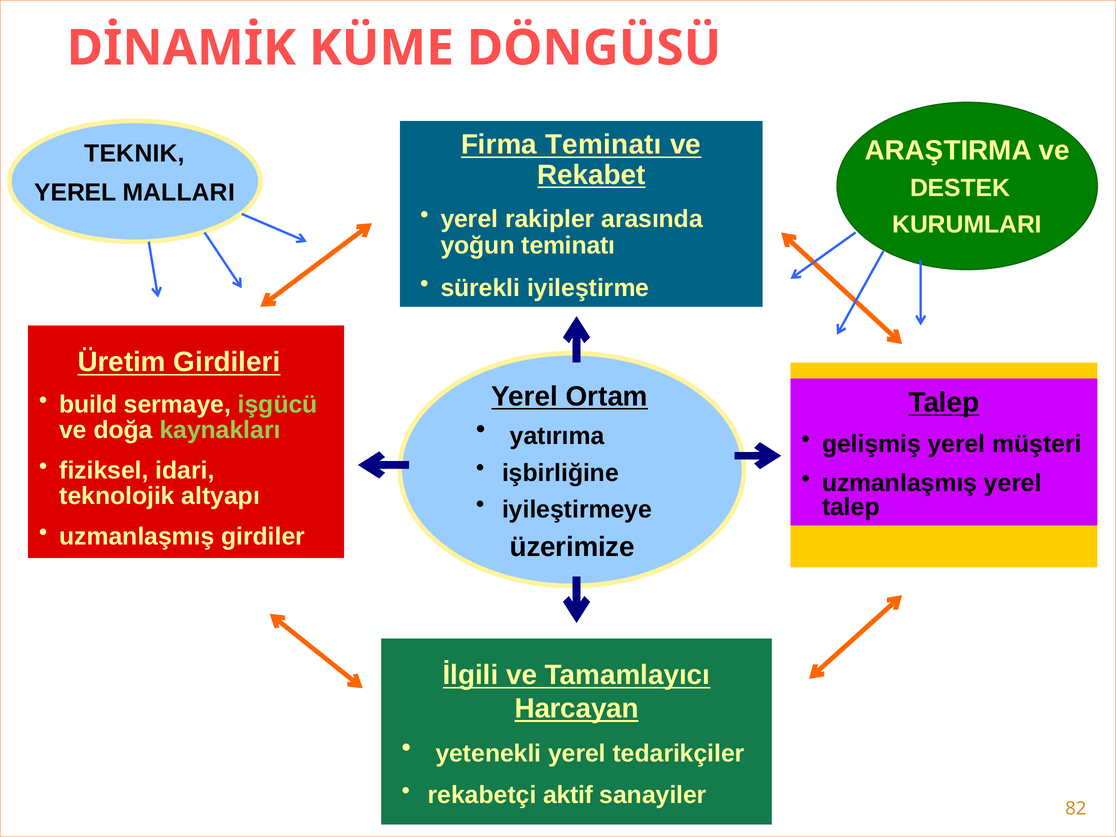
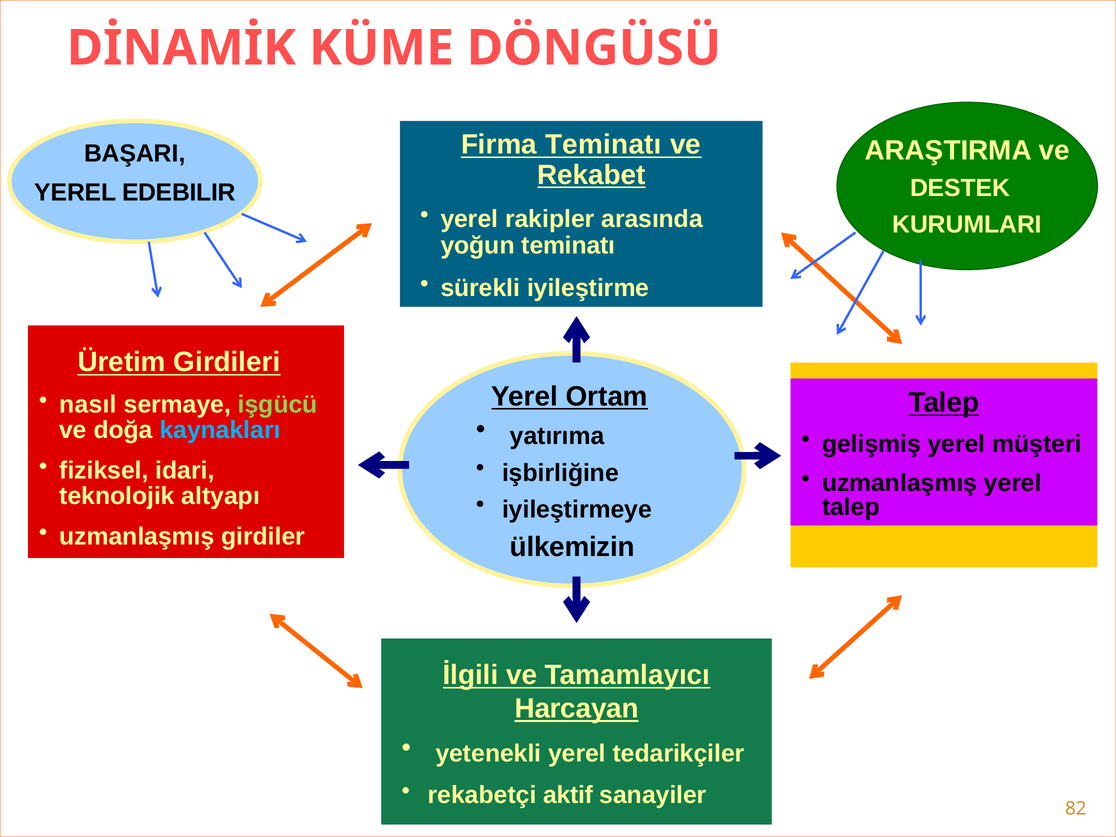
TEKNIK: TEKNIK -> BAŞARI (135, 153)
MALLARI: MALLARI -> EDEBILIR (179, 193)
build: build -> nasıl (88, 405)
kaynakları colour: light green -> light blue (220, 430)
üzerimize: üzerimize -> ülkemizin (572, 547)
